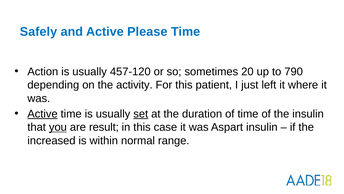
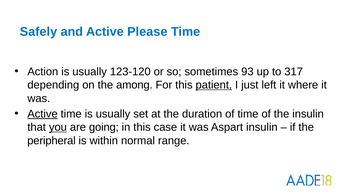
457-120: 457-120 -> 123-120 (130, 71)
20: 20 -> 93 (247, 71)
790: 790 -> 317 (294, 71)
activity: activity -> among (134, 85)
patient underline: none -> present (214, 85)
set underline: present -> none (141, 114)
result: result -> going (104, 127)
increased: increased -> peripheral (52, 140)
